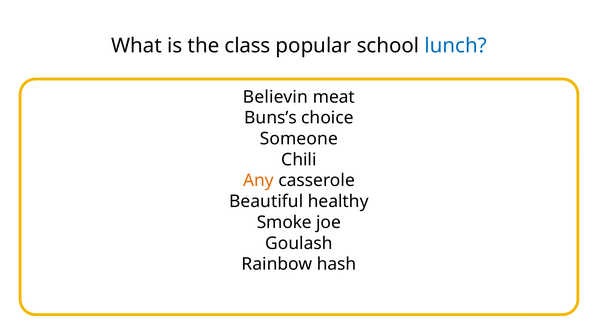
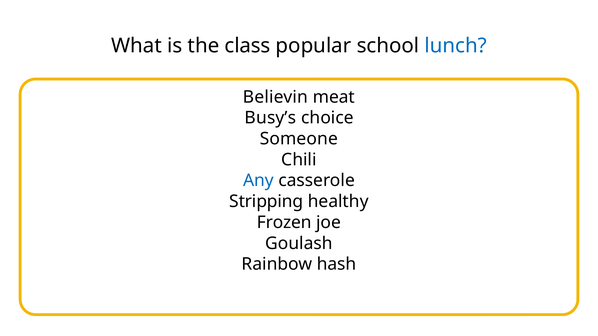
Buns’s: Buns’s -> Busy’s (270, 118)
Any colour: orange -> blue (258, 181)
Beautiful: Beautiful -> Stripping (266, 202)
Smoke: Smoke -> Frozen (284, 223)
